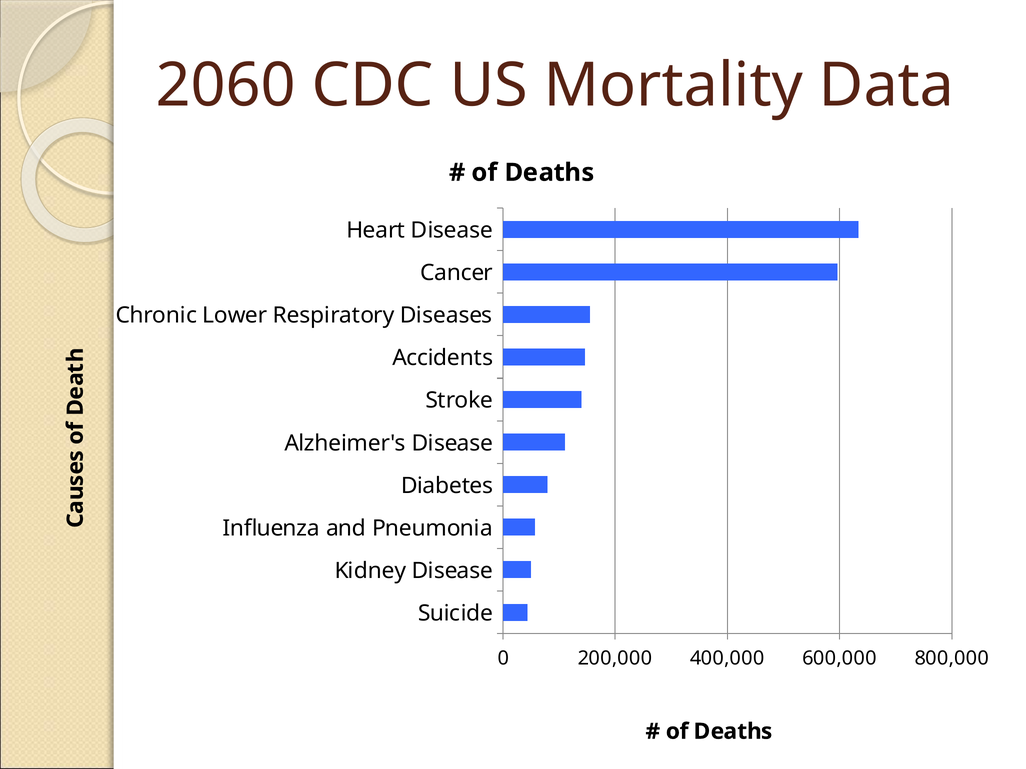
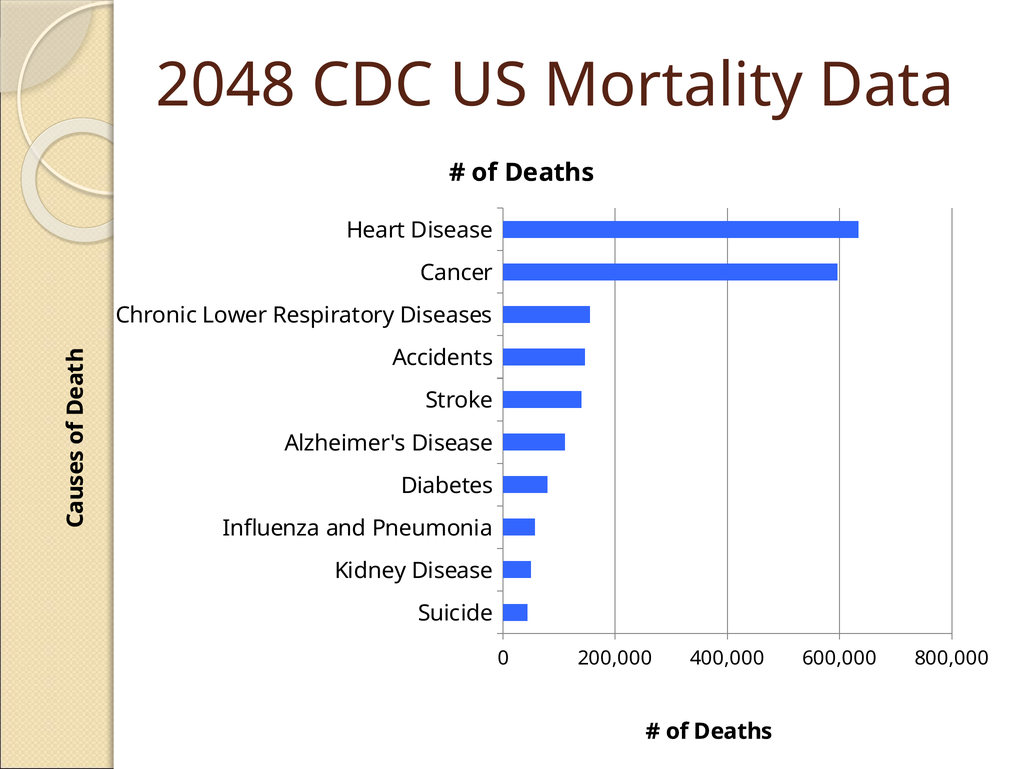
2060: 2060 -> 2048 (226, 85)
